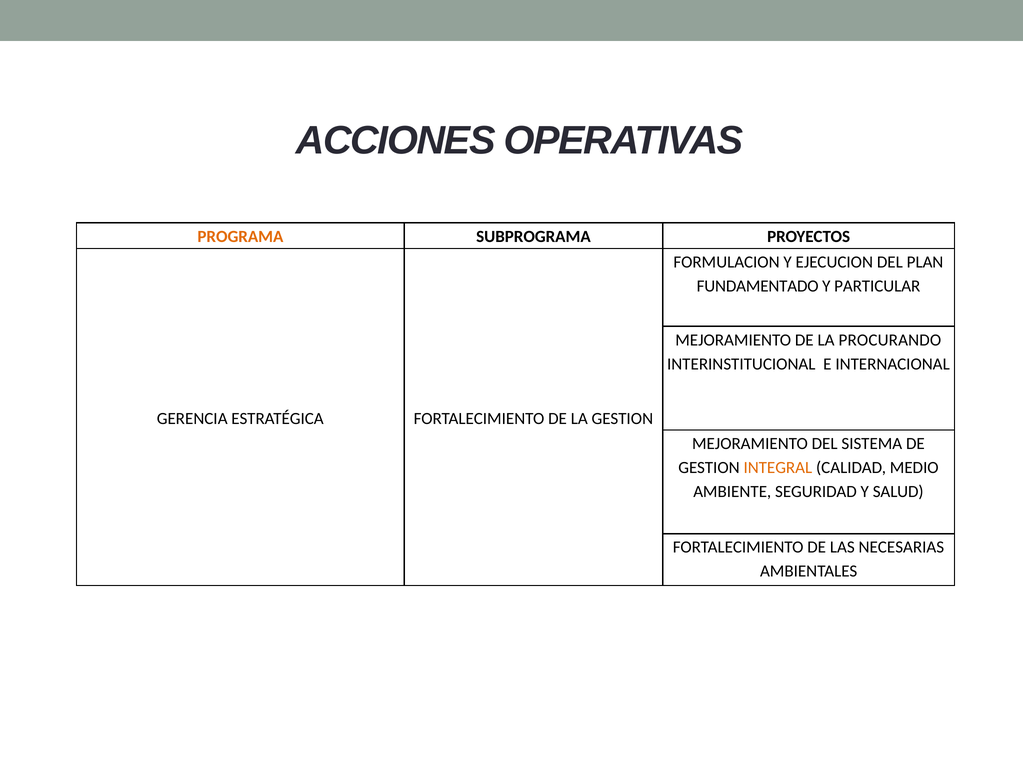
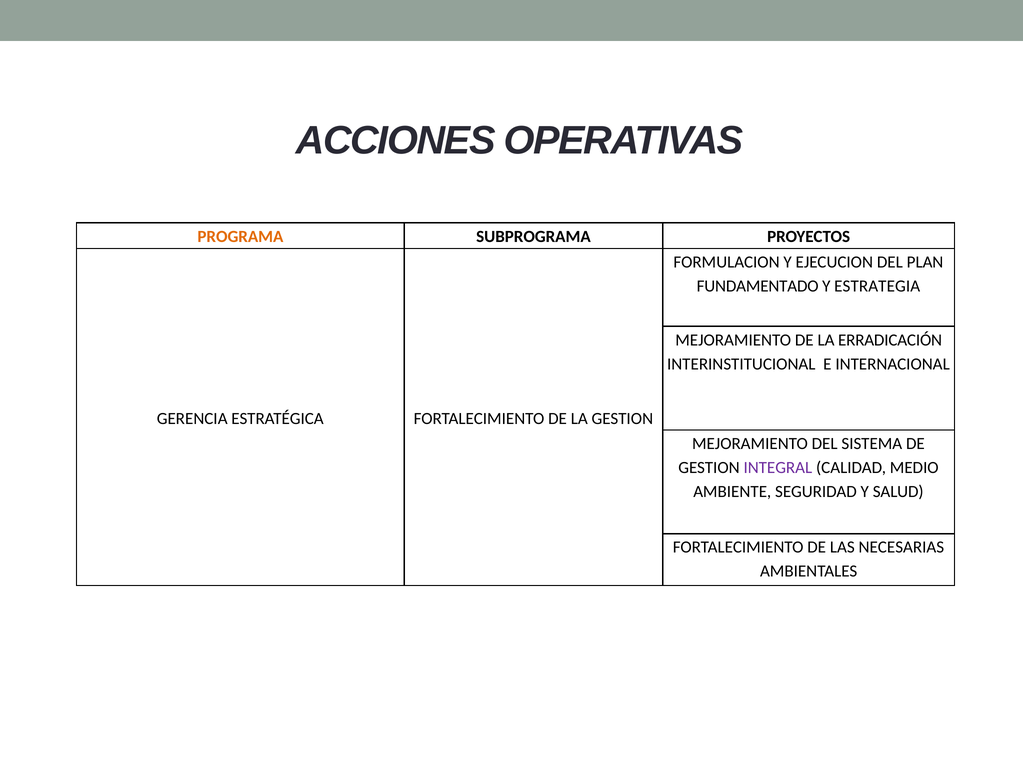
PARTICULAR: PARTICULAR -> ESTRATEGIA (877, 286)
PROCURANDO: PROCURANDO -> ERRADICACIÓN (890, 340)
INTEGRAL colour: orange -> purple (778, 467)
